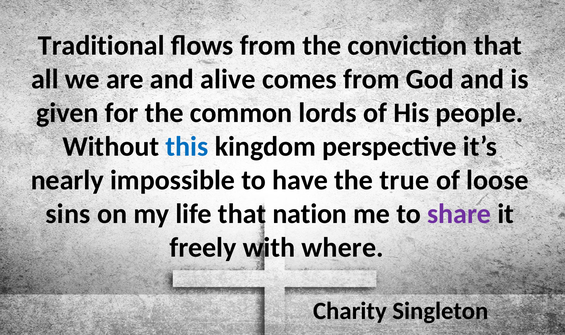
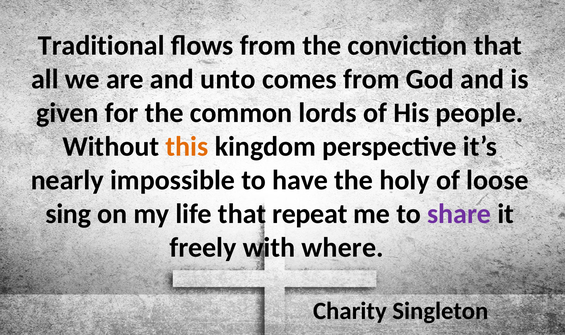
alive: alive -> unto (228, 79)
this colour: blue -> orange (187, 147)
true: true -> holy (405, 180)
sins: sins -> sing (68, 214)
nation: nation -> repeat (310, 214)
